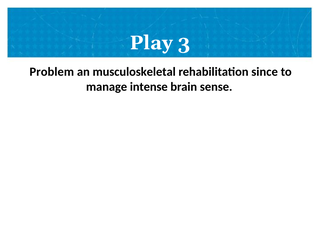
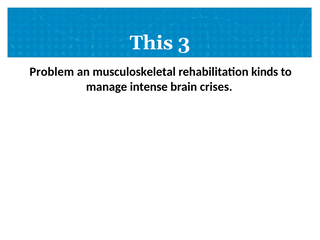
Play: Play -> This (151, 43)
since: since -> kinds (265, 72)
sense: sense -> crises (216, 87)
